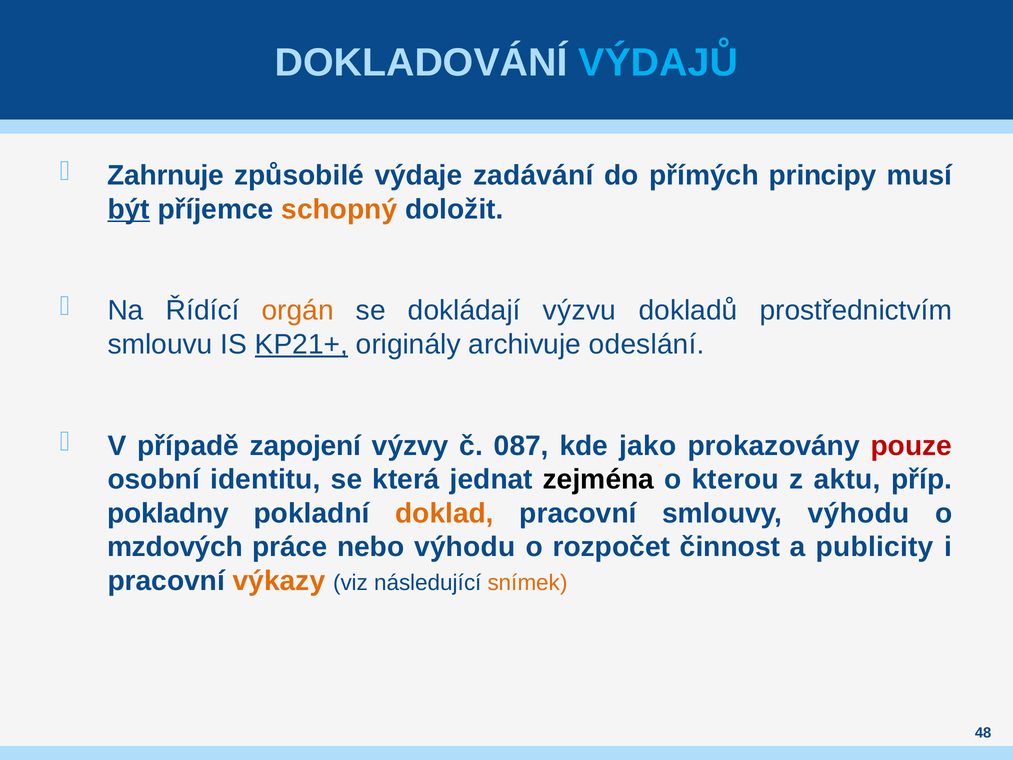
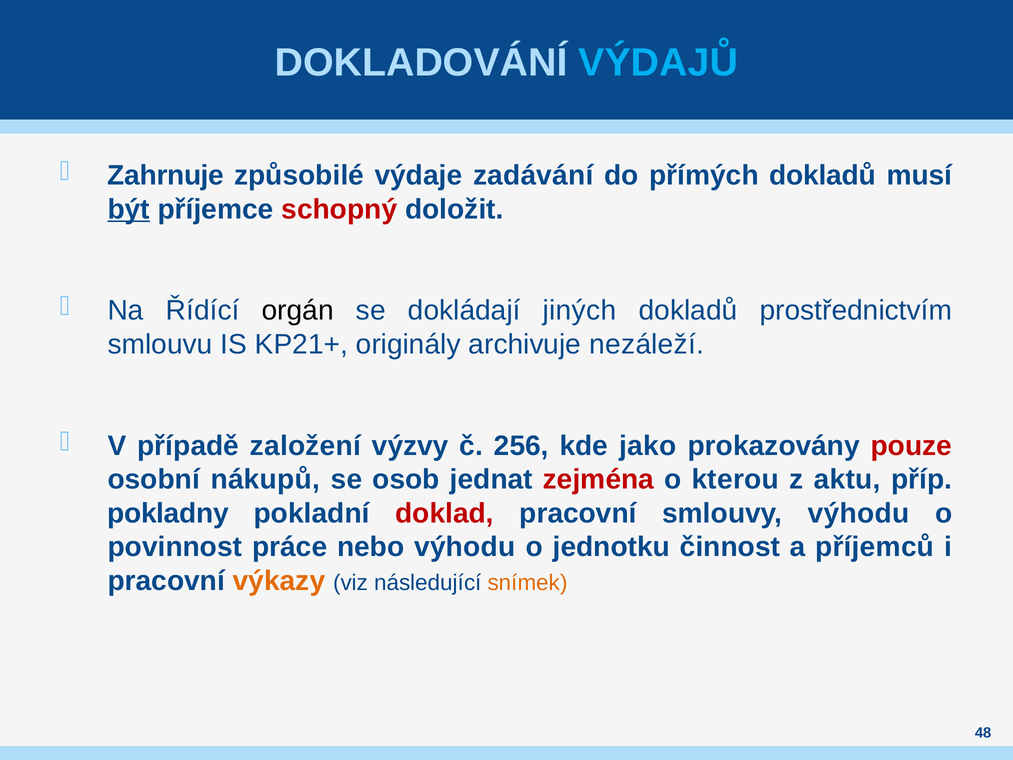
přímých principy: principy -> dokladů (823, 175)
schopný colour: orange -> red (339, 209)
orgán colour: orange -> black (298, 311)
výzvu: výzvu -> jiných (580, 311)
KP21+ underline: present -> none (301, 344)
odeslání: odeslání -> nezáleží (647, 344)
zapojení: zapojení -> založení (305, 446)
087: 087 -> 256 (521, 446)
identitu: identitu -> nákupů (265, 479)
která: která -> osob (406, 479)
zejména colour: black -> red (598, 479)
doklad colour: orange -> red (444, 513)
mzdových: mzdových -> povinnost (175, 547)
rozpočet: rozpočet -> jednotku (611, 547)
publicity: publicity -> příjemců (875, 547)
